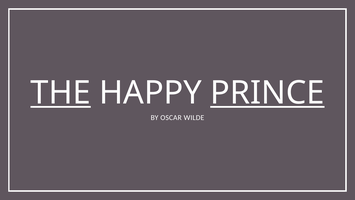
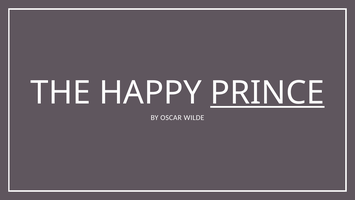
THE underline: present -> none (61, 93)
